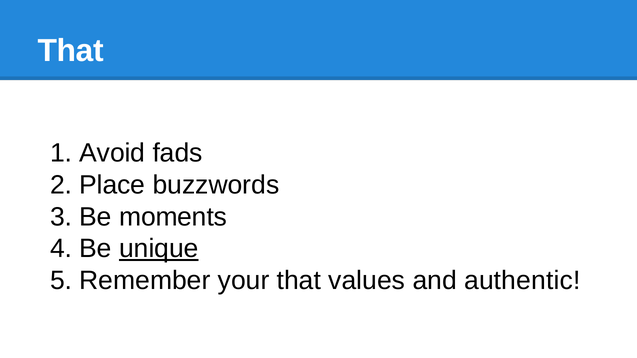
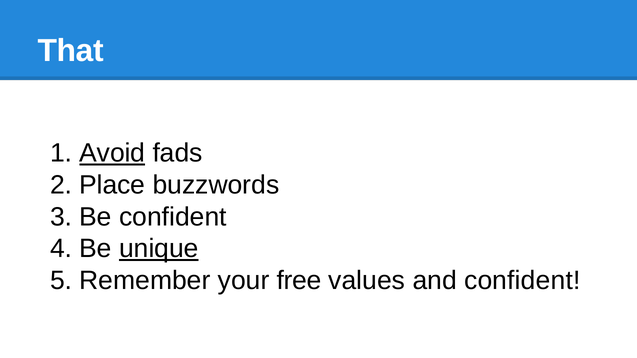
Avoid underline: none -> present (112, 153)
Be moments: moments -> confident (173, 217)
your that: that -> free (299, 281)
and authentic: authentic -> confident (522, 281)
